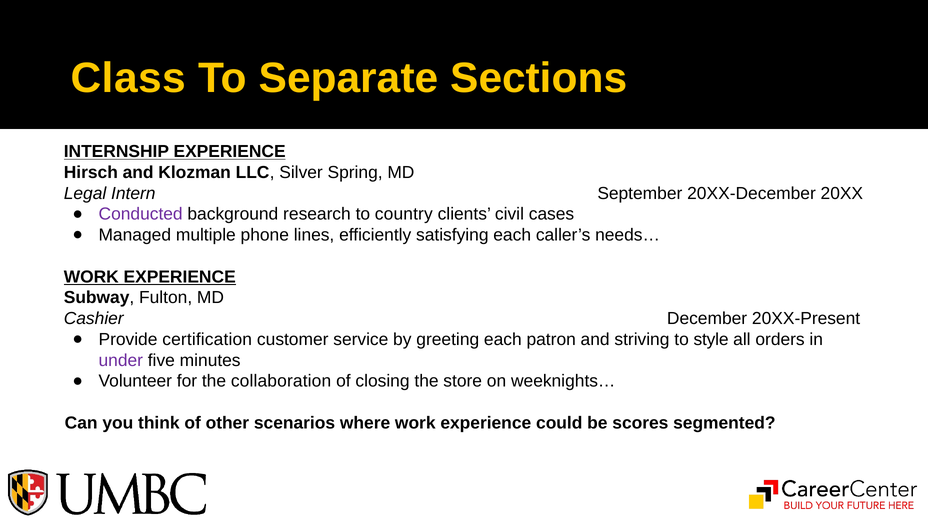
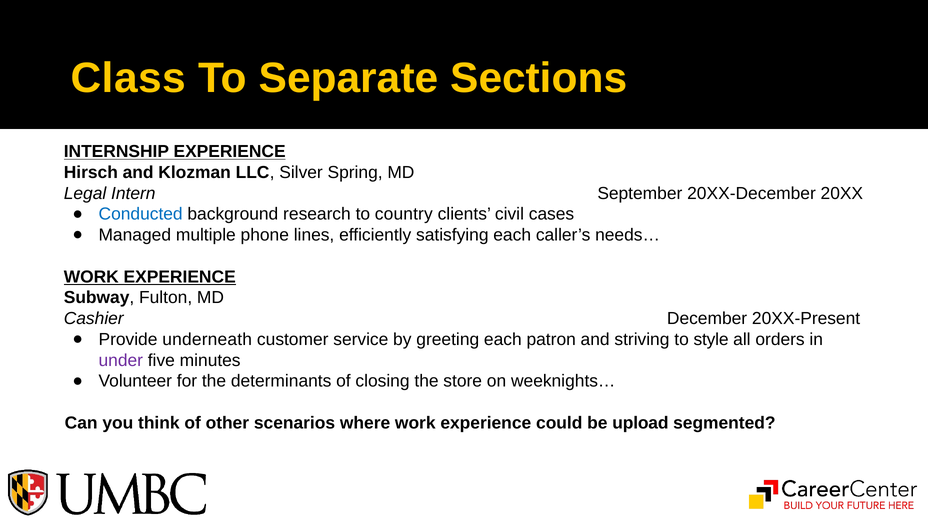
Conducted colour: purple -> blue (141, 214)
certification: certification -> underneath (207, 339)
collaboration: collaboration -> determinants (281, 381)
scores: scores -> upload (640, 423)
